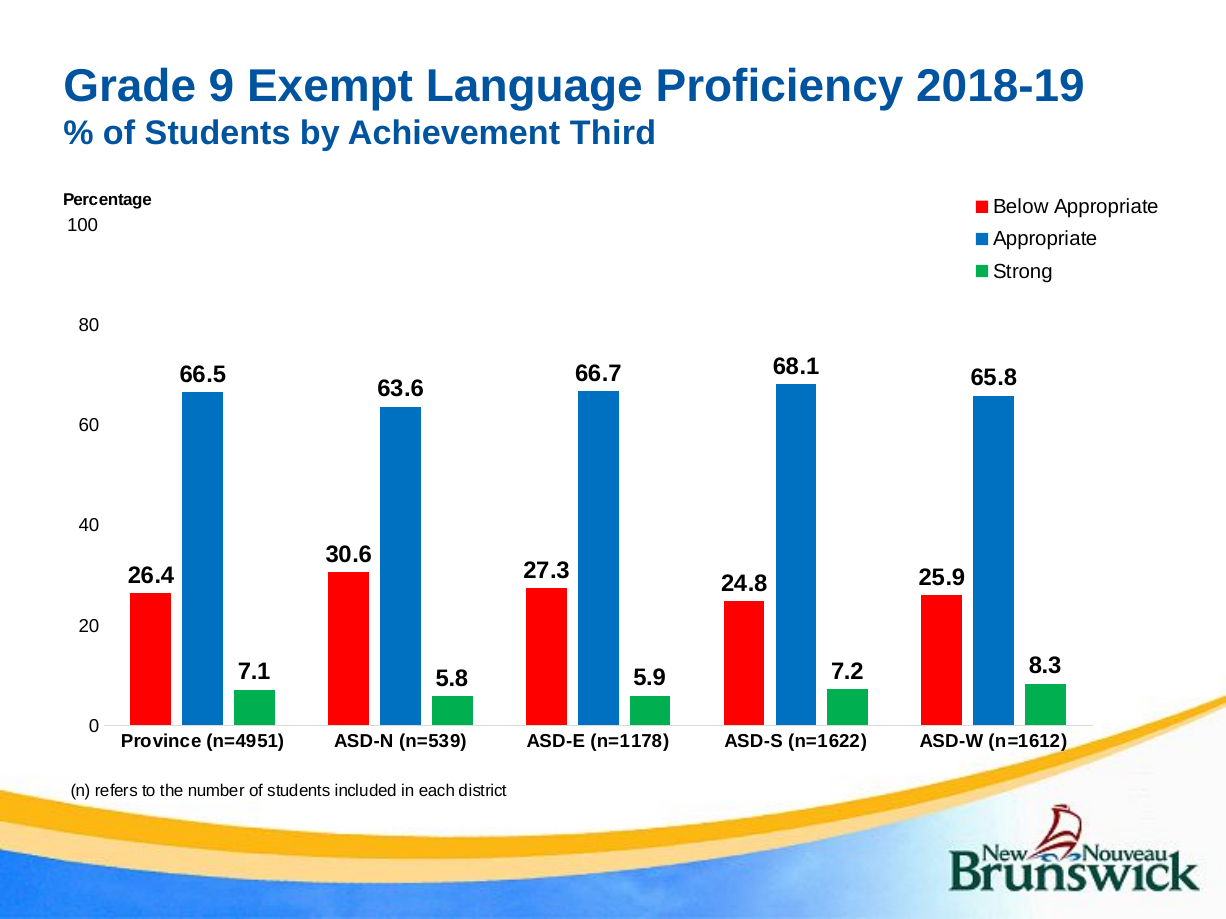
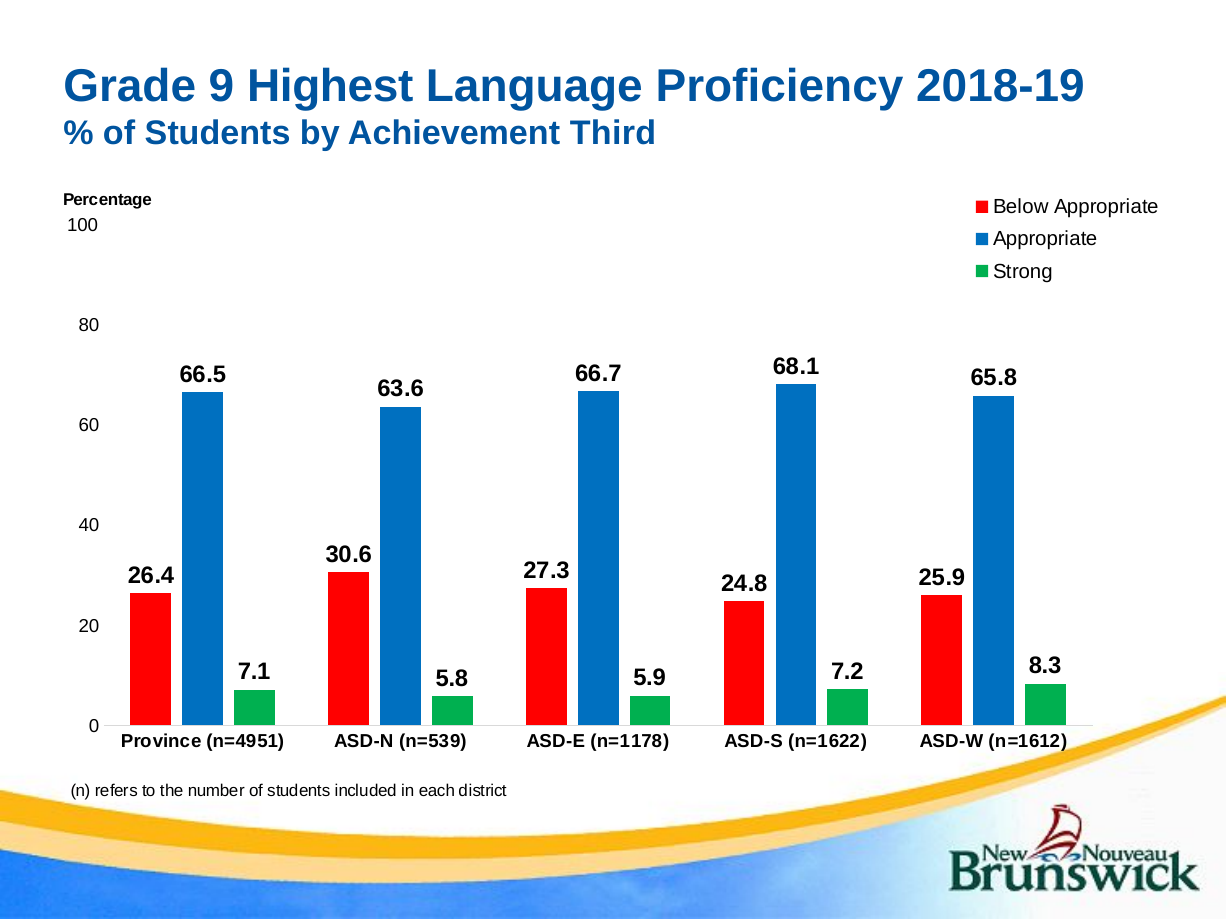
Exempt: Exempt -> Highest (330, 86)
